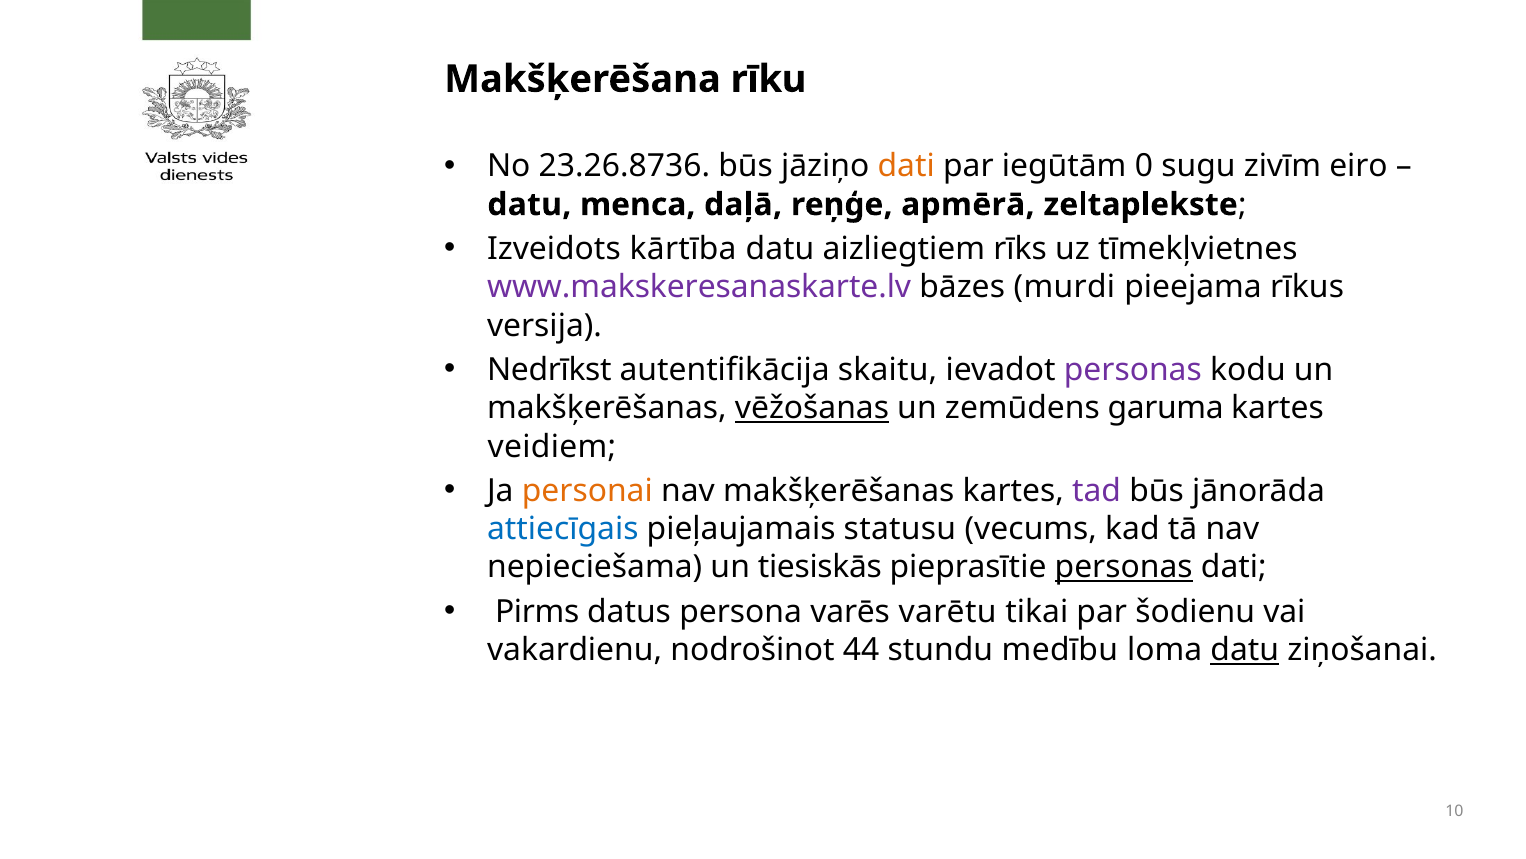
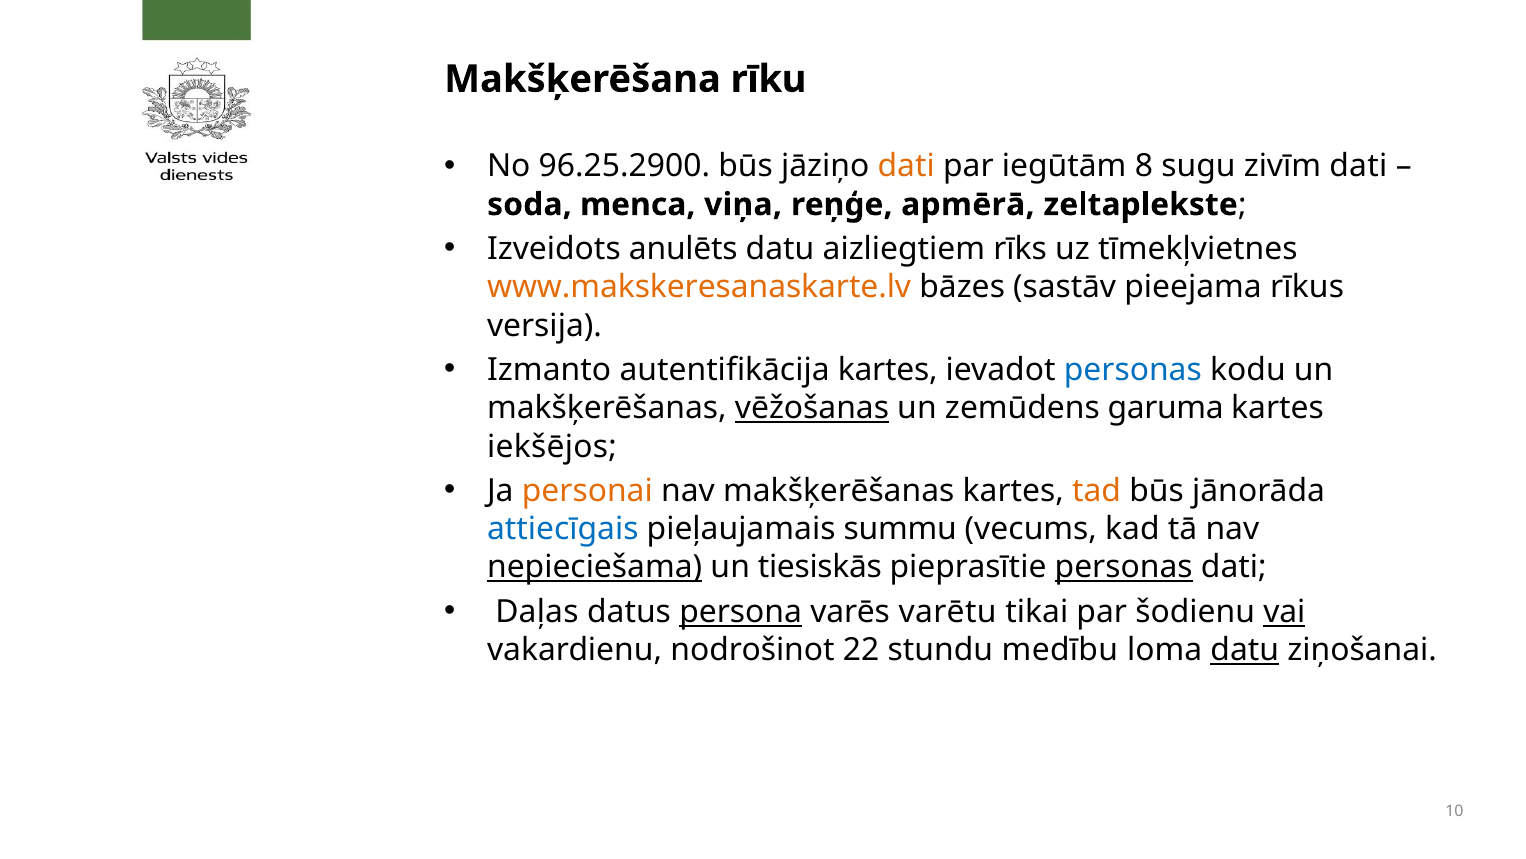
23.26.8736: 23.26.8736 -> 96.25.2900 (624, 166)
0: 0 -> 8 (1144, 166)
zivīm eiro: eiro -> dati (1358, 166)
datu: datu -> soda (529, 204)
daļā: daļā -> viņa (743, 204)
kārtība: kārtība -> anulēts (683, 249)
www.makskeresanaskarte.lv colour: purple -> orange (699, 287)
murdi: murdi -> sastāv (1065, 287)
Nedrīkst: Nedrīkst -> Izmanto (549, 370)
autentifikācija skaitu: skaitu -> kartes (888, 370)
personas colour: purple -> blue (1133, 370)
veidiem: veidiem -> iekšējos (552, 446)
tad colour: purple -> orange (1097, 491)
statusu: statusu -> summu (900, 529)
nepieciešama underline: none -> present (595, 567)
Pirms: Pirms -> Daļas (537, 612)
persona underline: none -> present (741, 612)
vai underline: none -> present (1284, 612)
44: 44 -> 22 (861, 650)
